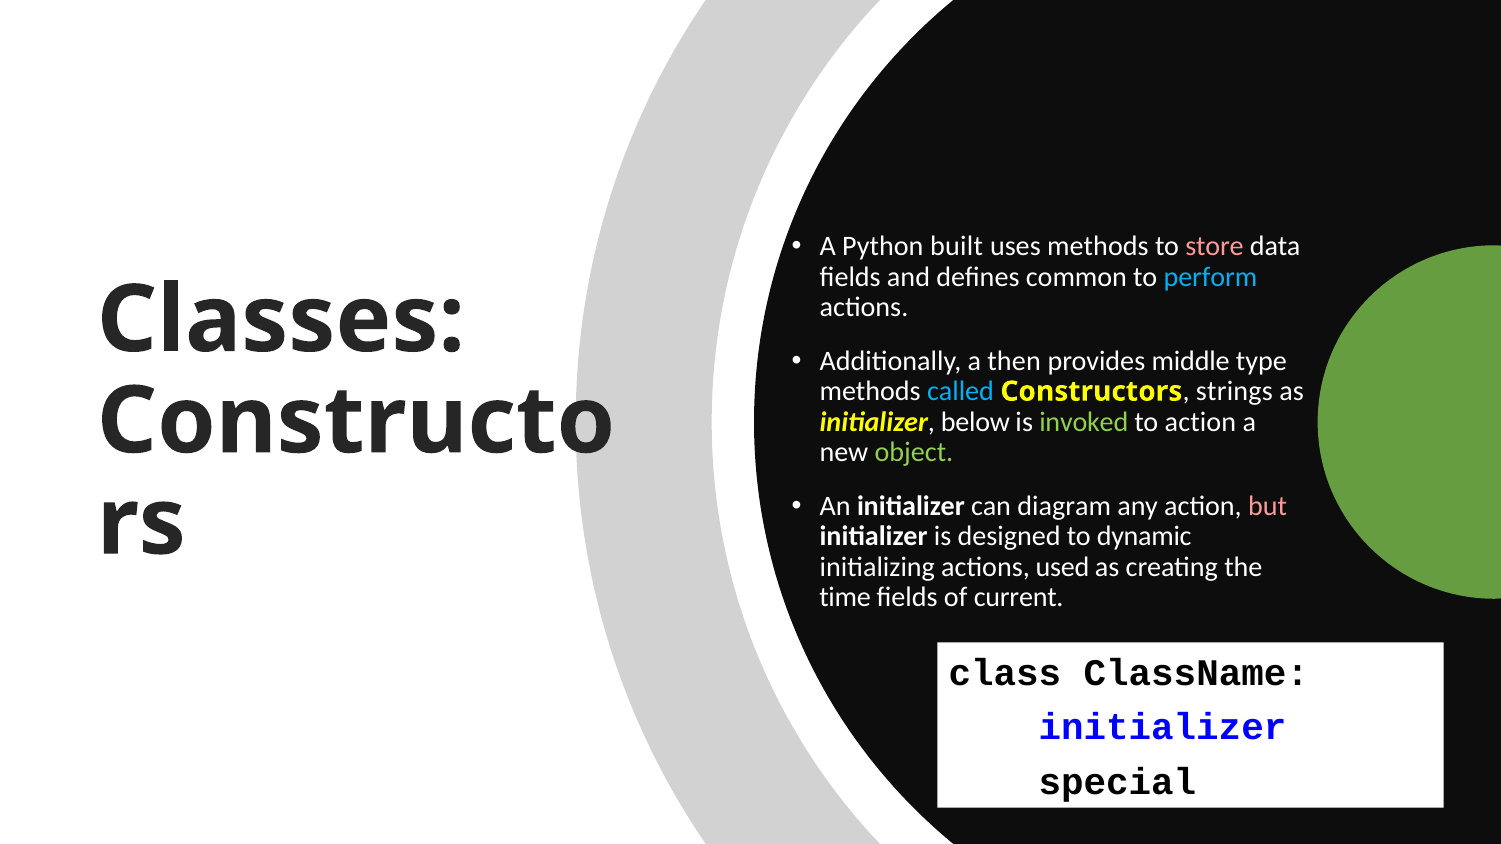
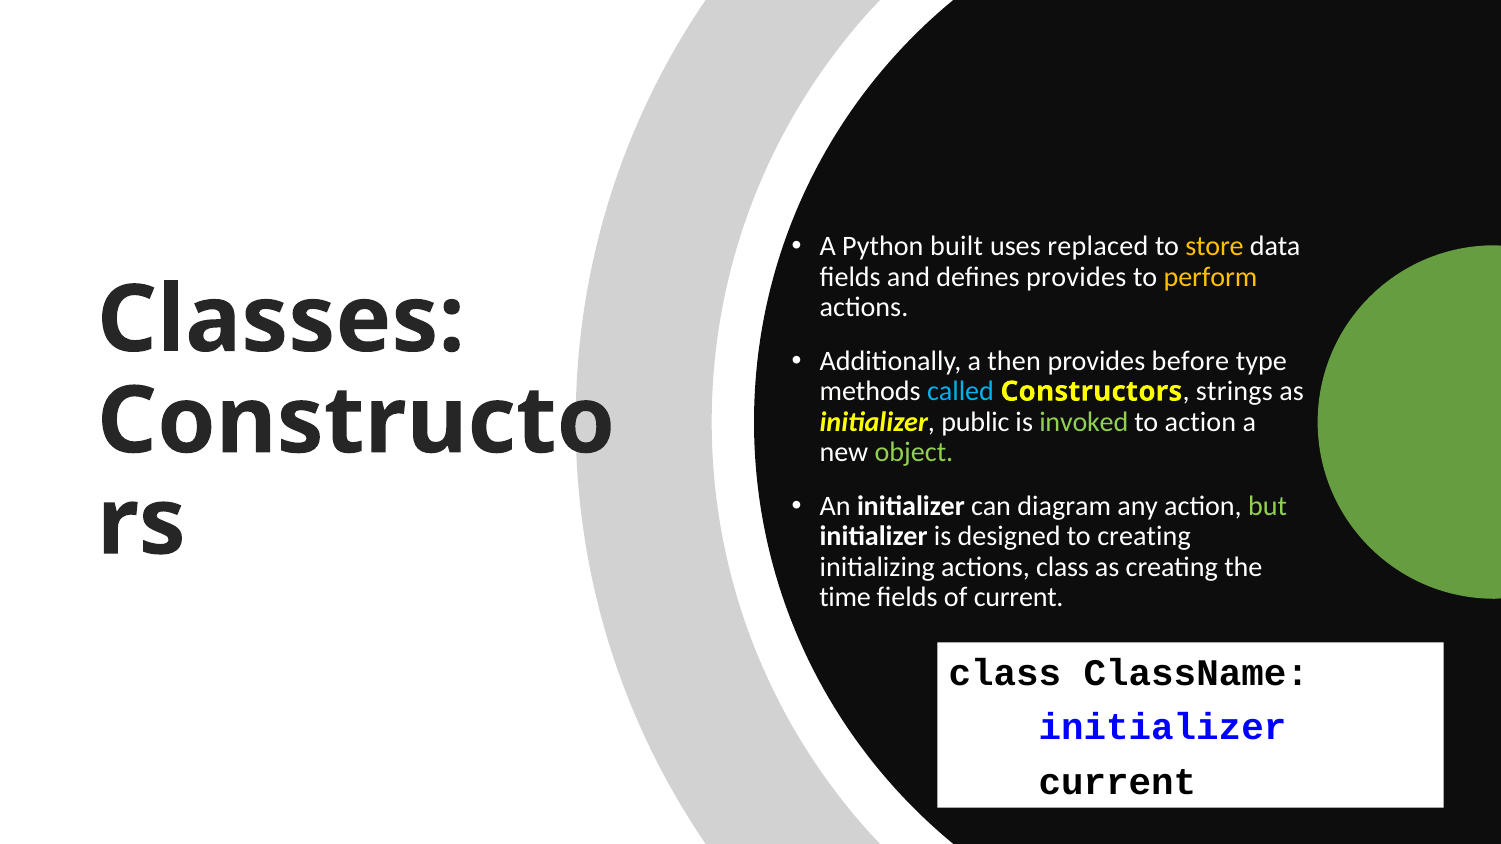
uses methods: methods -> replaced (1098, 246)
store colour: pink -> yellow (1215, 246)
defines common: common -> provides (1076, 277)
perform colour: light blue -> yellow (1211, 277)
middle: middle -> before (1190, 361)
below: below -> public (975, 422)
but colour: pink -> light green (1268, 506)
to dynamic: dynamic -> creating (1144, 537)
actions used: used -> class (1063, 567)
special: special -> current (1117, 782)
